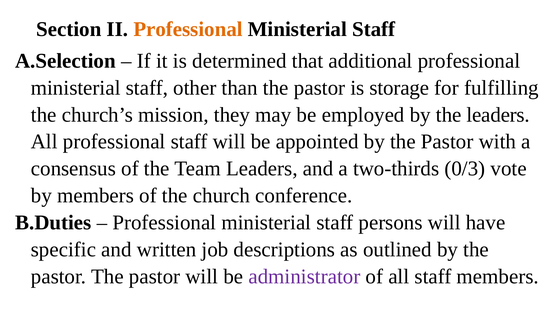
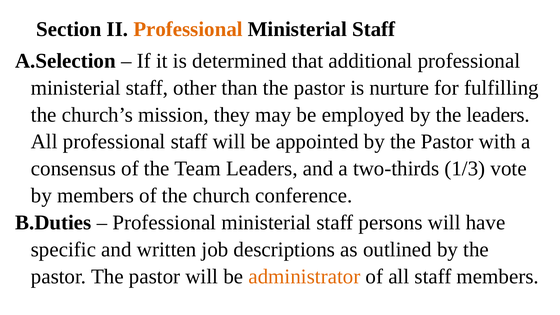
storage: storage -> nurture (399, 88)
0/3: 0/3 -> 1/3 (465, 169)
administrator colour: purple -> orange (304, 276)
